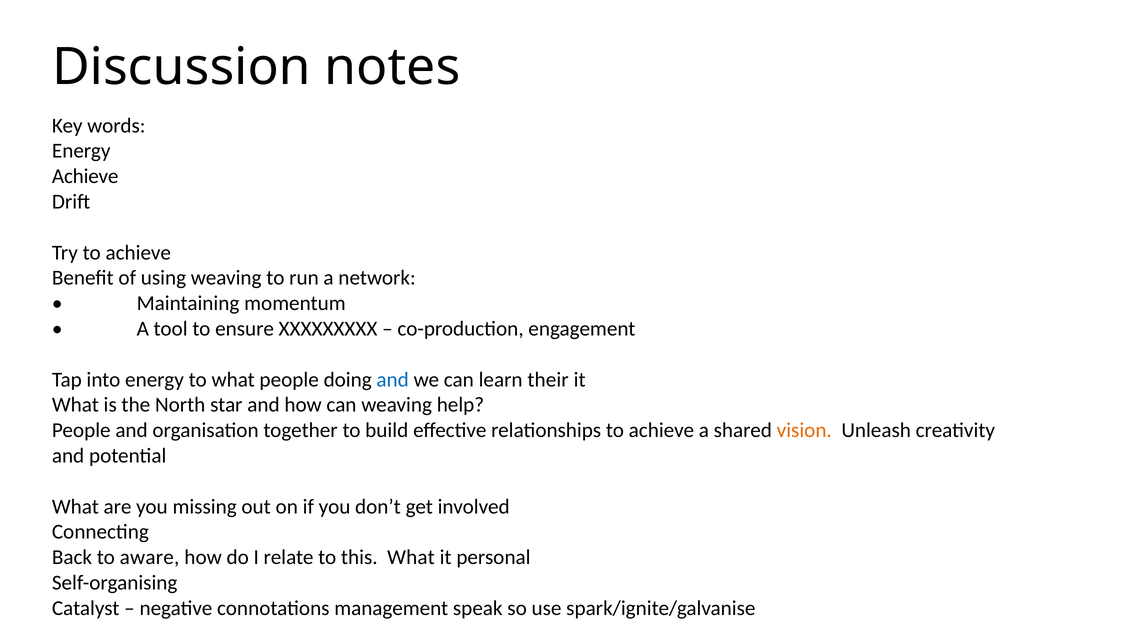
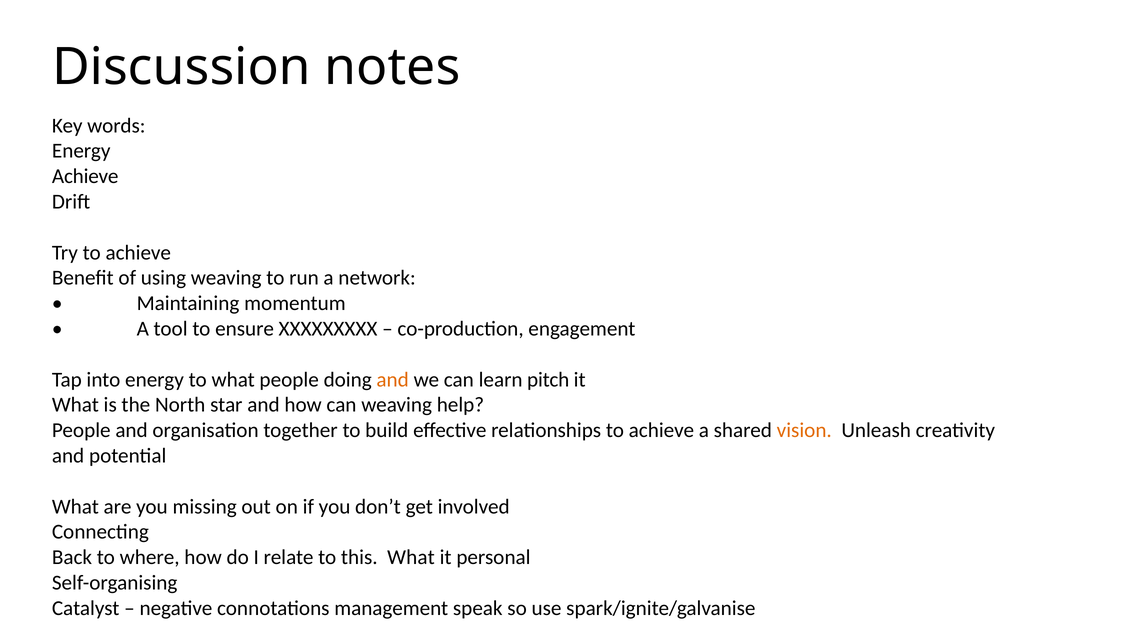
and colour: blue -> orange (393, 380)
their: their -> pitch (548, 380)
aware: aware -> where (150, 557)
